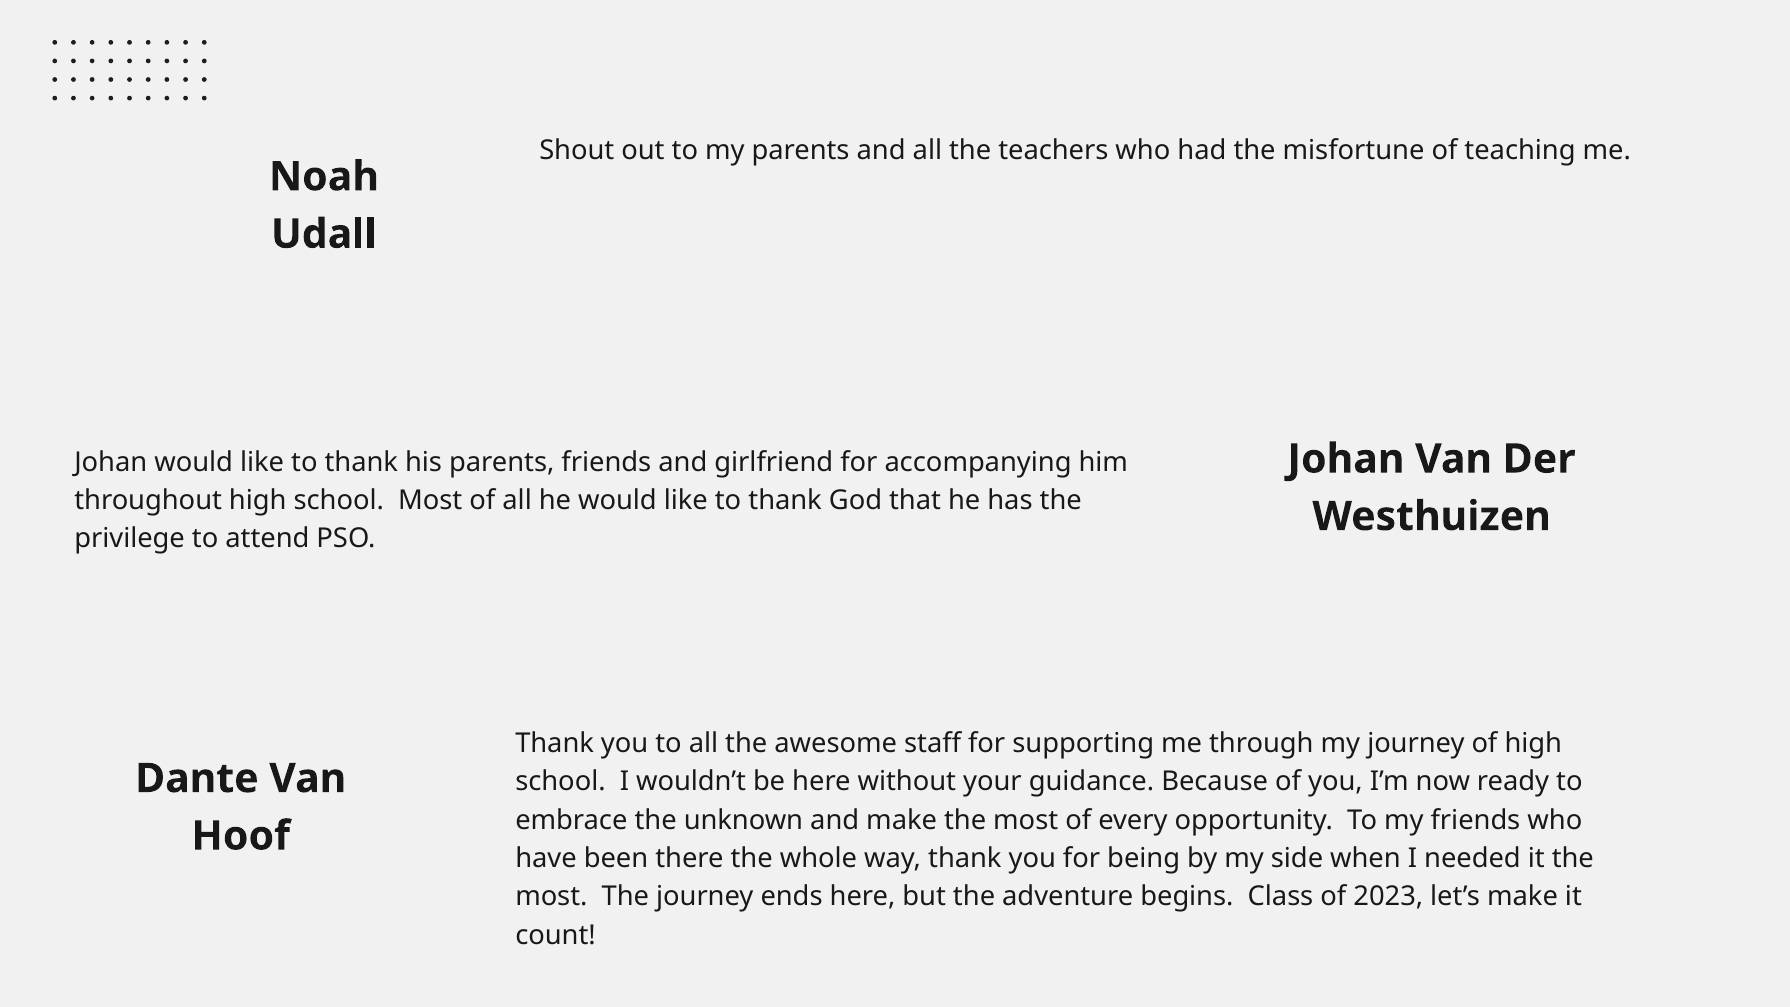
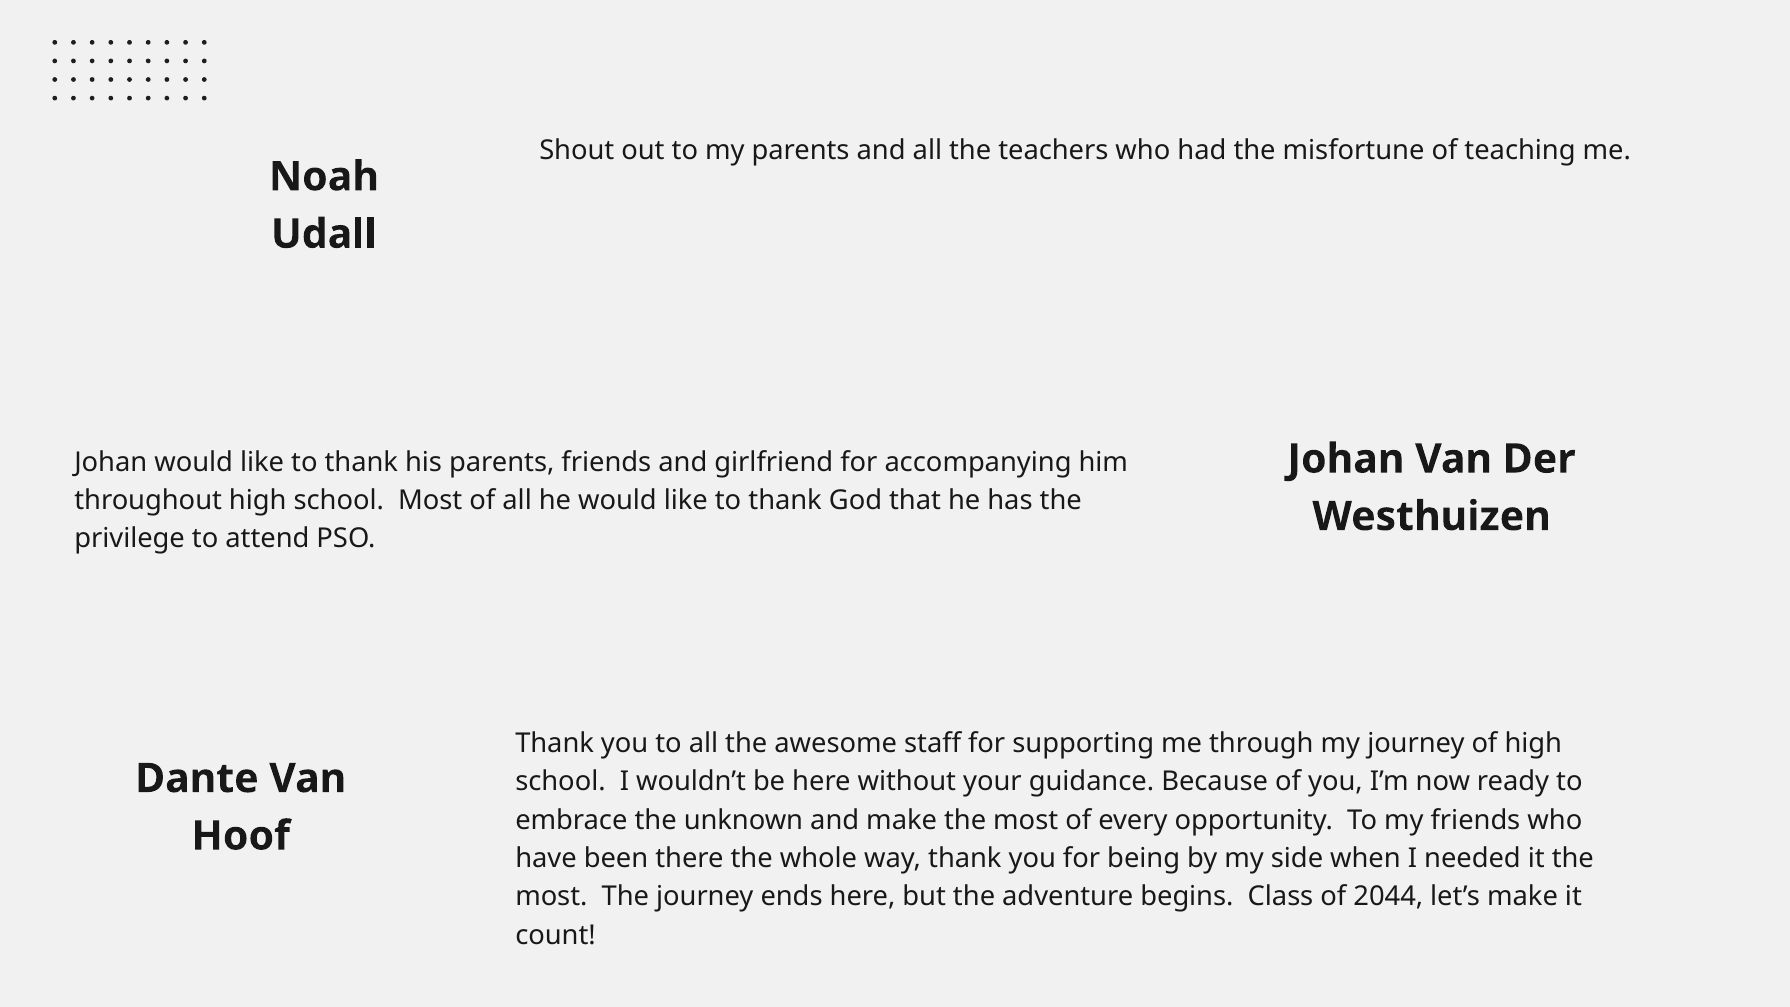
2023: 2023 -> 2044 (1388, 897)
